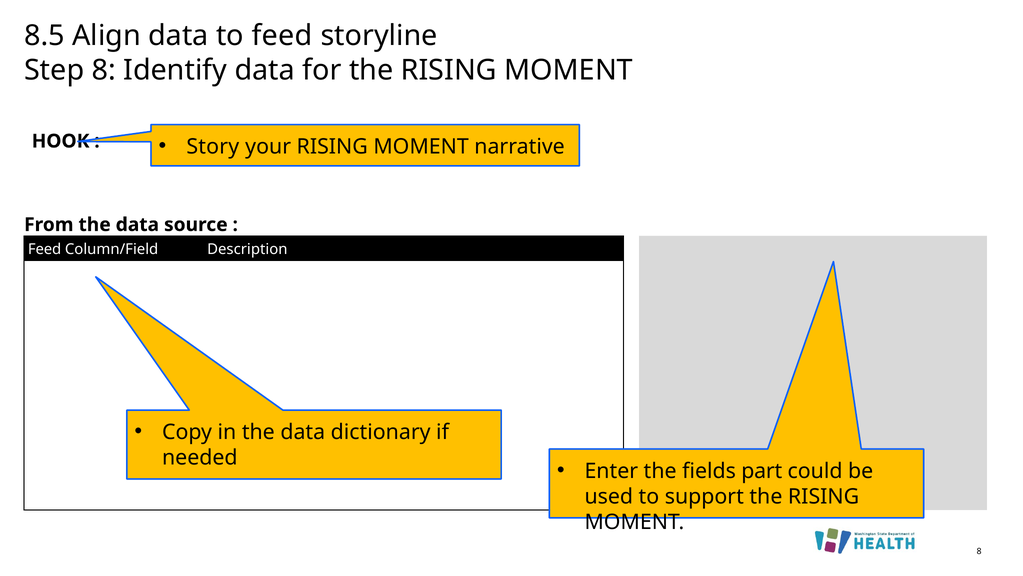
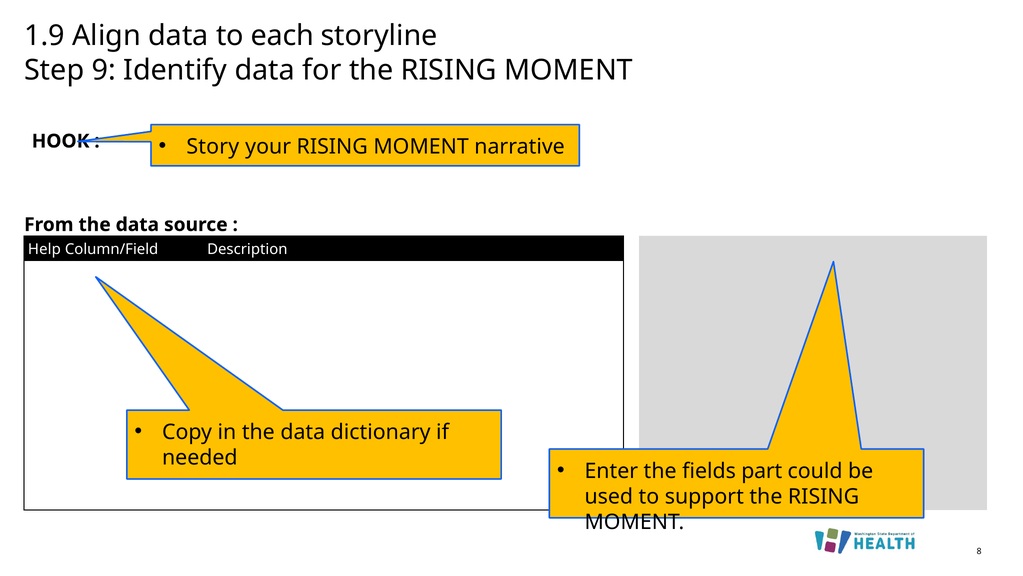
8.5: 8.5 -> 1.9 (44, 35)
to feed: feed -> each (282, 35)
Step 8: 8 -> 9 (104, 70)
Feed: Feed -> Help (44, 249)
